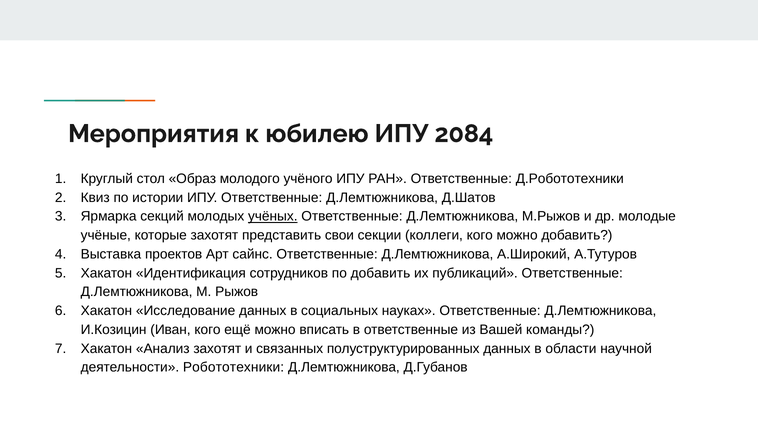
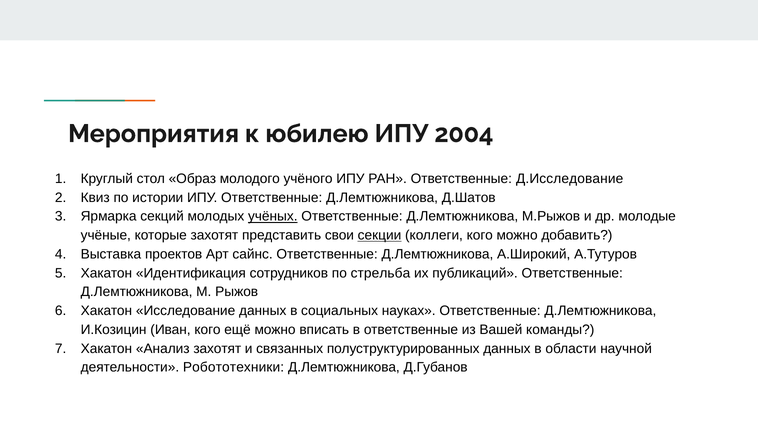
2084: 2084 -> 2004 (464, 134)
Д.Робототехники: Д.Робототехники -> Д.Исследование (570, 179)
секции underline: none -> present (380, 236)
по добавить: добавить -> стрельба (380, 273)
